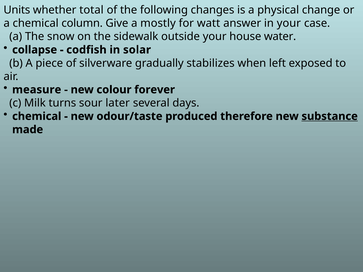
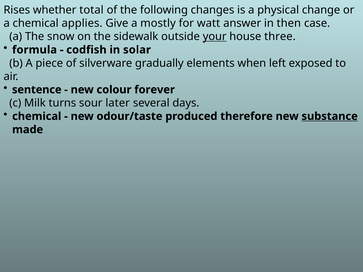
Units: Units -> Rises (17, 10)
column: column -> applies (82, 23)
in your: your -> then (289, 23)
your underline: none -> present (215, 37)
water: water -> three (280, 37)
collapse: collapse -> formula (35, 50)
stabilizes: stabilizes -> elements (211, 63)
measure: measure -> sentence (37, 90)
